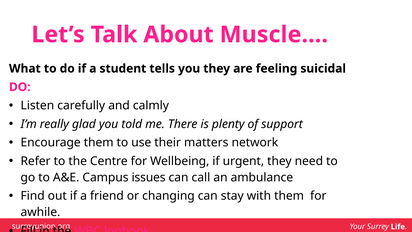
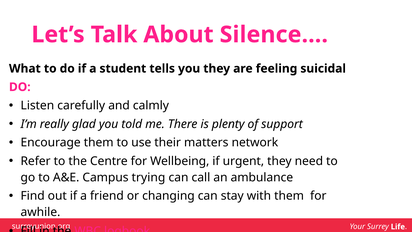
Muscle…: Muscle… -> Silence… (274, 35)
issues: issues -> trying (148, 177)
